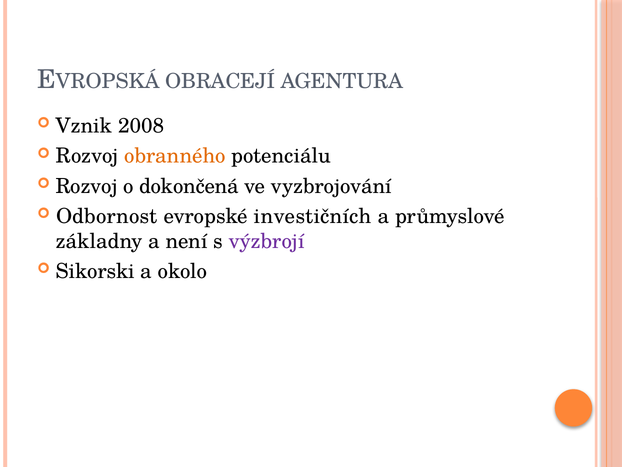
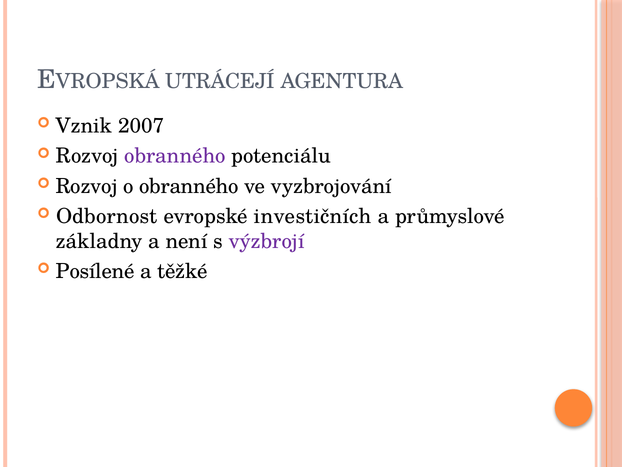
OBRACEJÍ: OBRACEJÍ -> UTRÁCEJÍ (220, 81)
2008: 2008 -> 2007 (141, 126)
obranného colour: orange -> purple (175, 156)
o dokončená: dokončená -> obranného (189, 186)
Sikorski: Sikorski -> Posílené (95, 271)
okolo: okolo -> těžké (183, 271)
